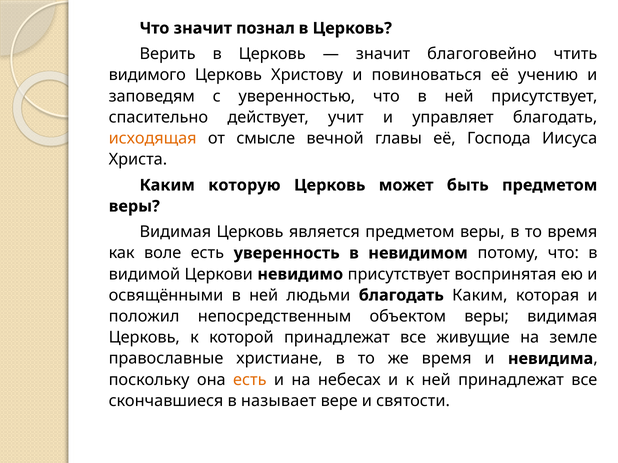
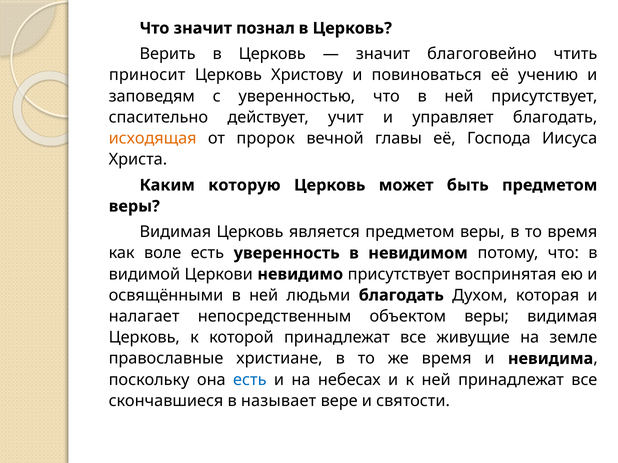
видимого: видимого -> приносит (147, 75)
смысле: смысле -> пророк (266, 138)
благодать Каким: Каким -> Духом (480, 296)
положил: положил -> налагает (144, 317)
есть colour: orange -> blue (250, 380)
